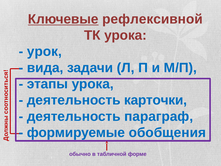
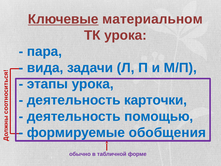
рефлексивной: рефлексивной -> материальном (153, 19)
урок: урок -> пара (44, 51)
параграф: параграф -> помощью (159, 116)
